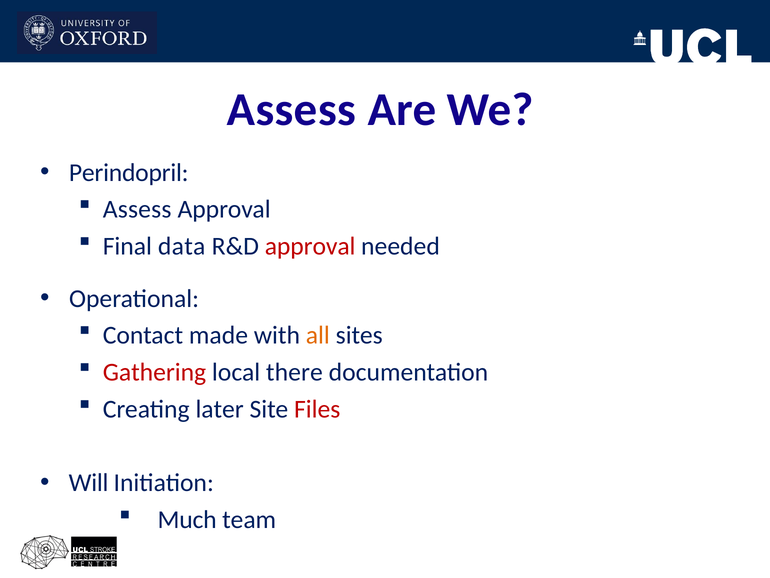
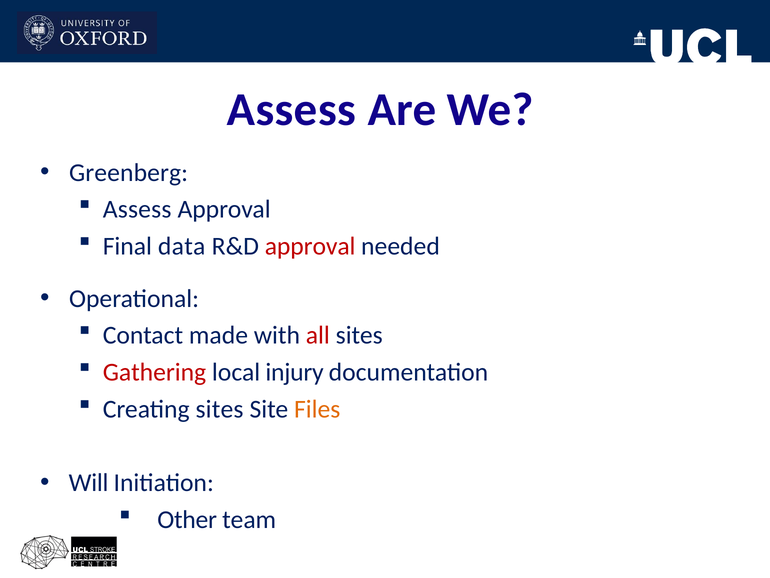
Perindopril: Perindopril -> Greenberg (129, 173)
all colour: orange -> red (318, 335)
there: there -> injury (295, 372)
Creating later: later -> sites (220, 409)
Files colour: red -> orange (317, 409)
Much: Much -> Other (187, 519)
